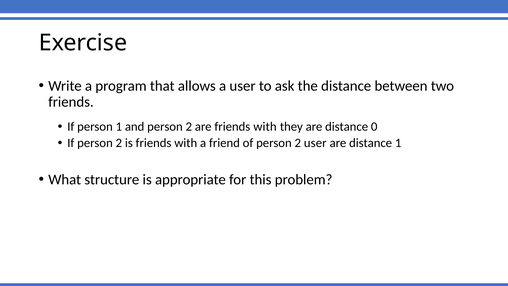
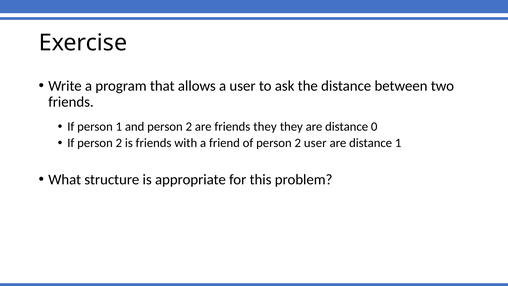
are friends with: with -> they (265, 127)
